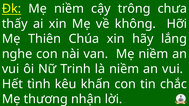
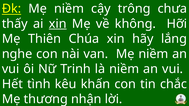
xin underline: none -> present (58, 24)
